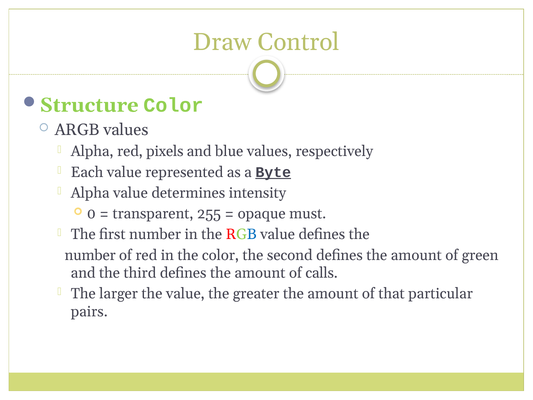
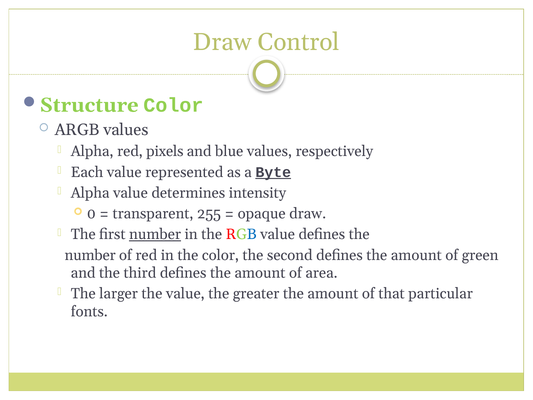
opaque must: must -> draw (308, 214)
number underline: none -> present (155, 234)
calls: calls -> area (322, 273)
pairs: pairs -> fonts (89, 311)
